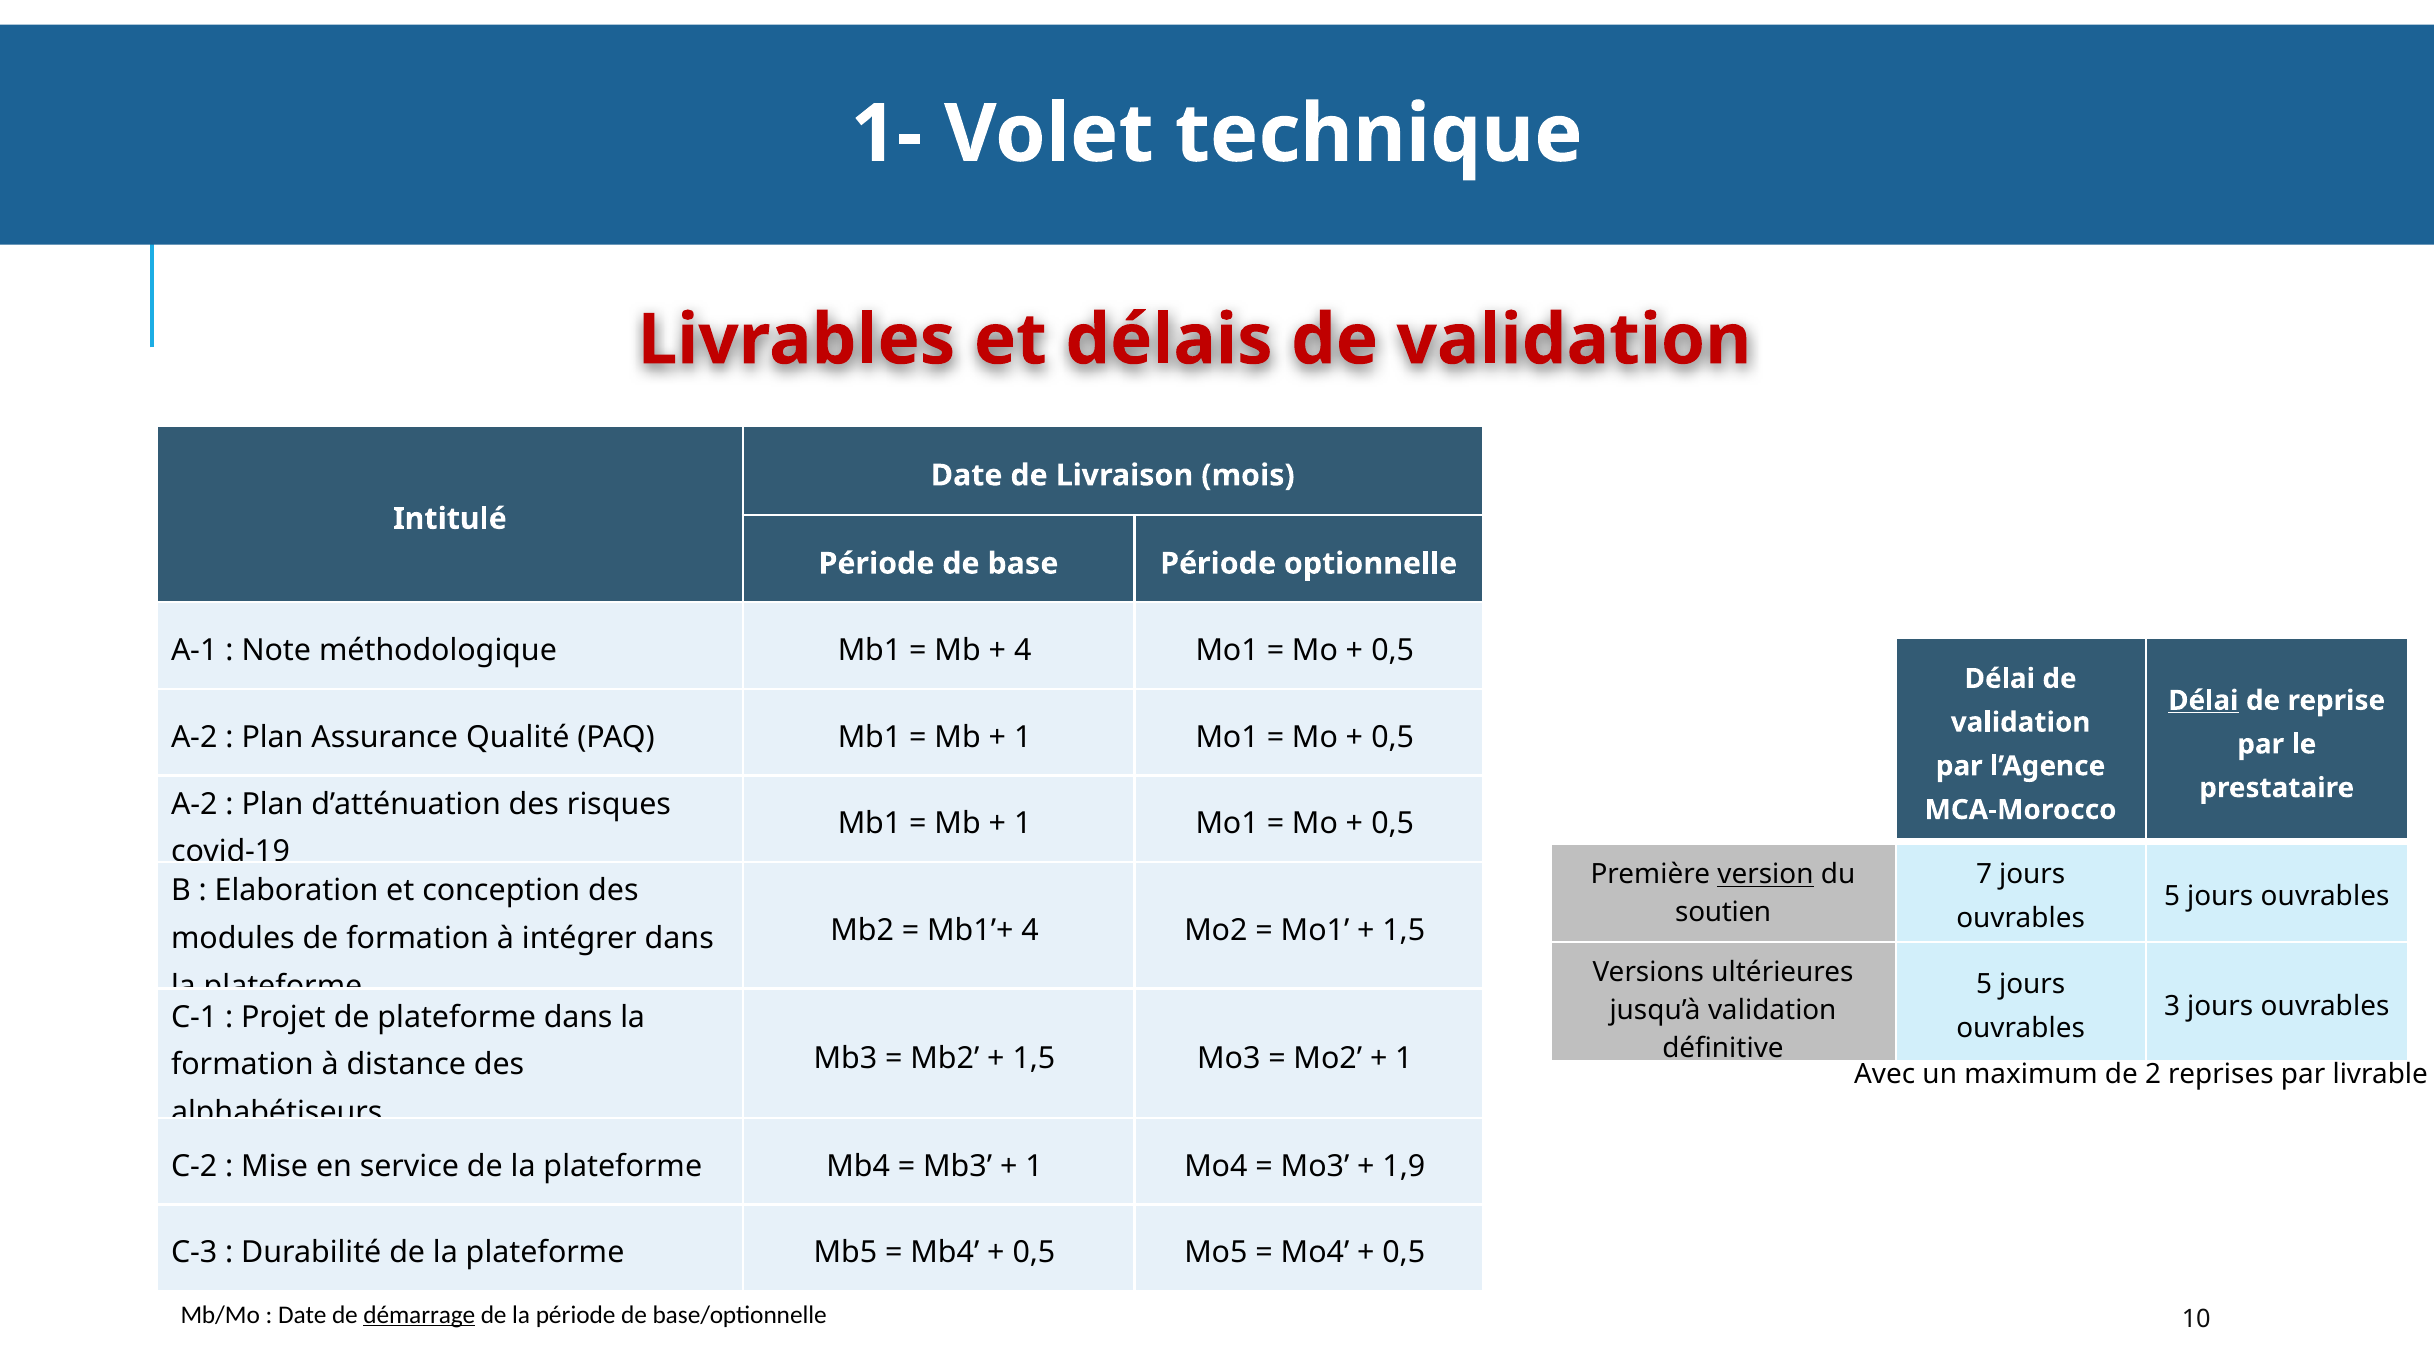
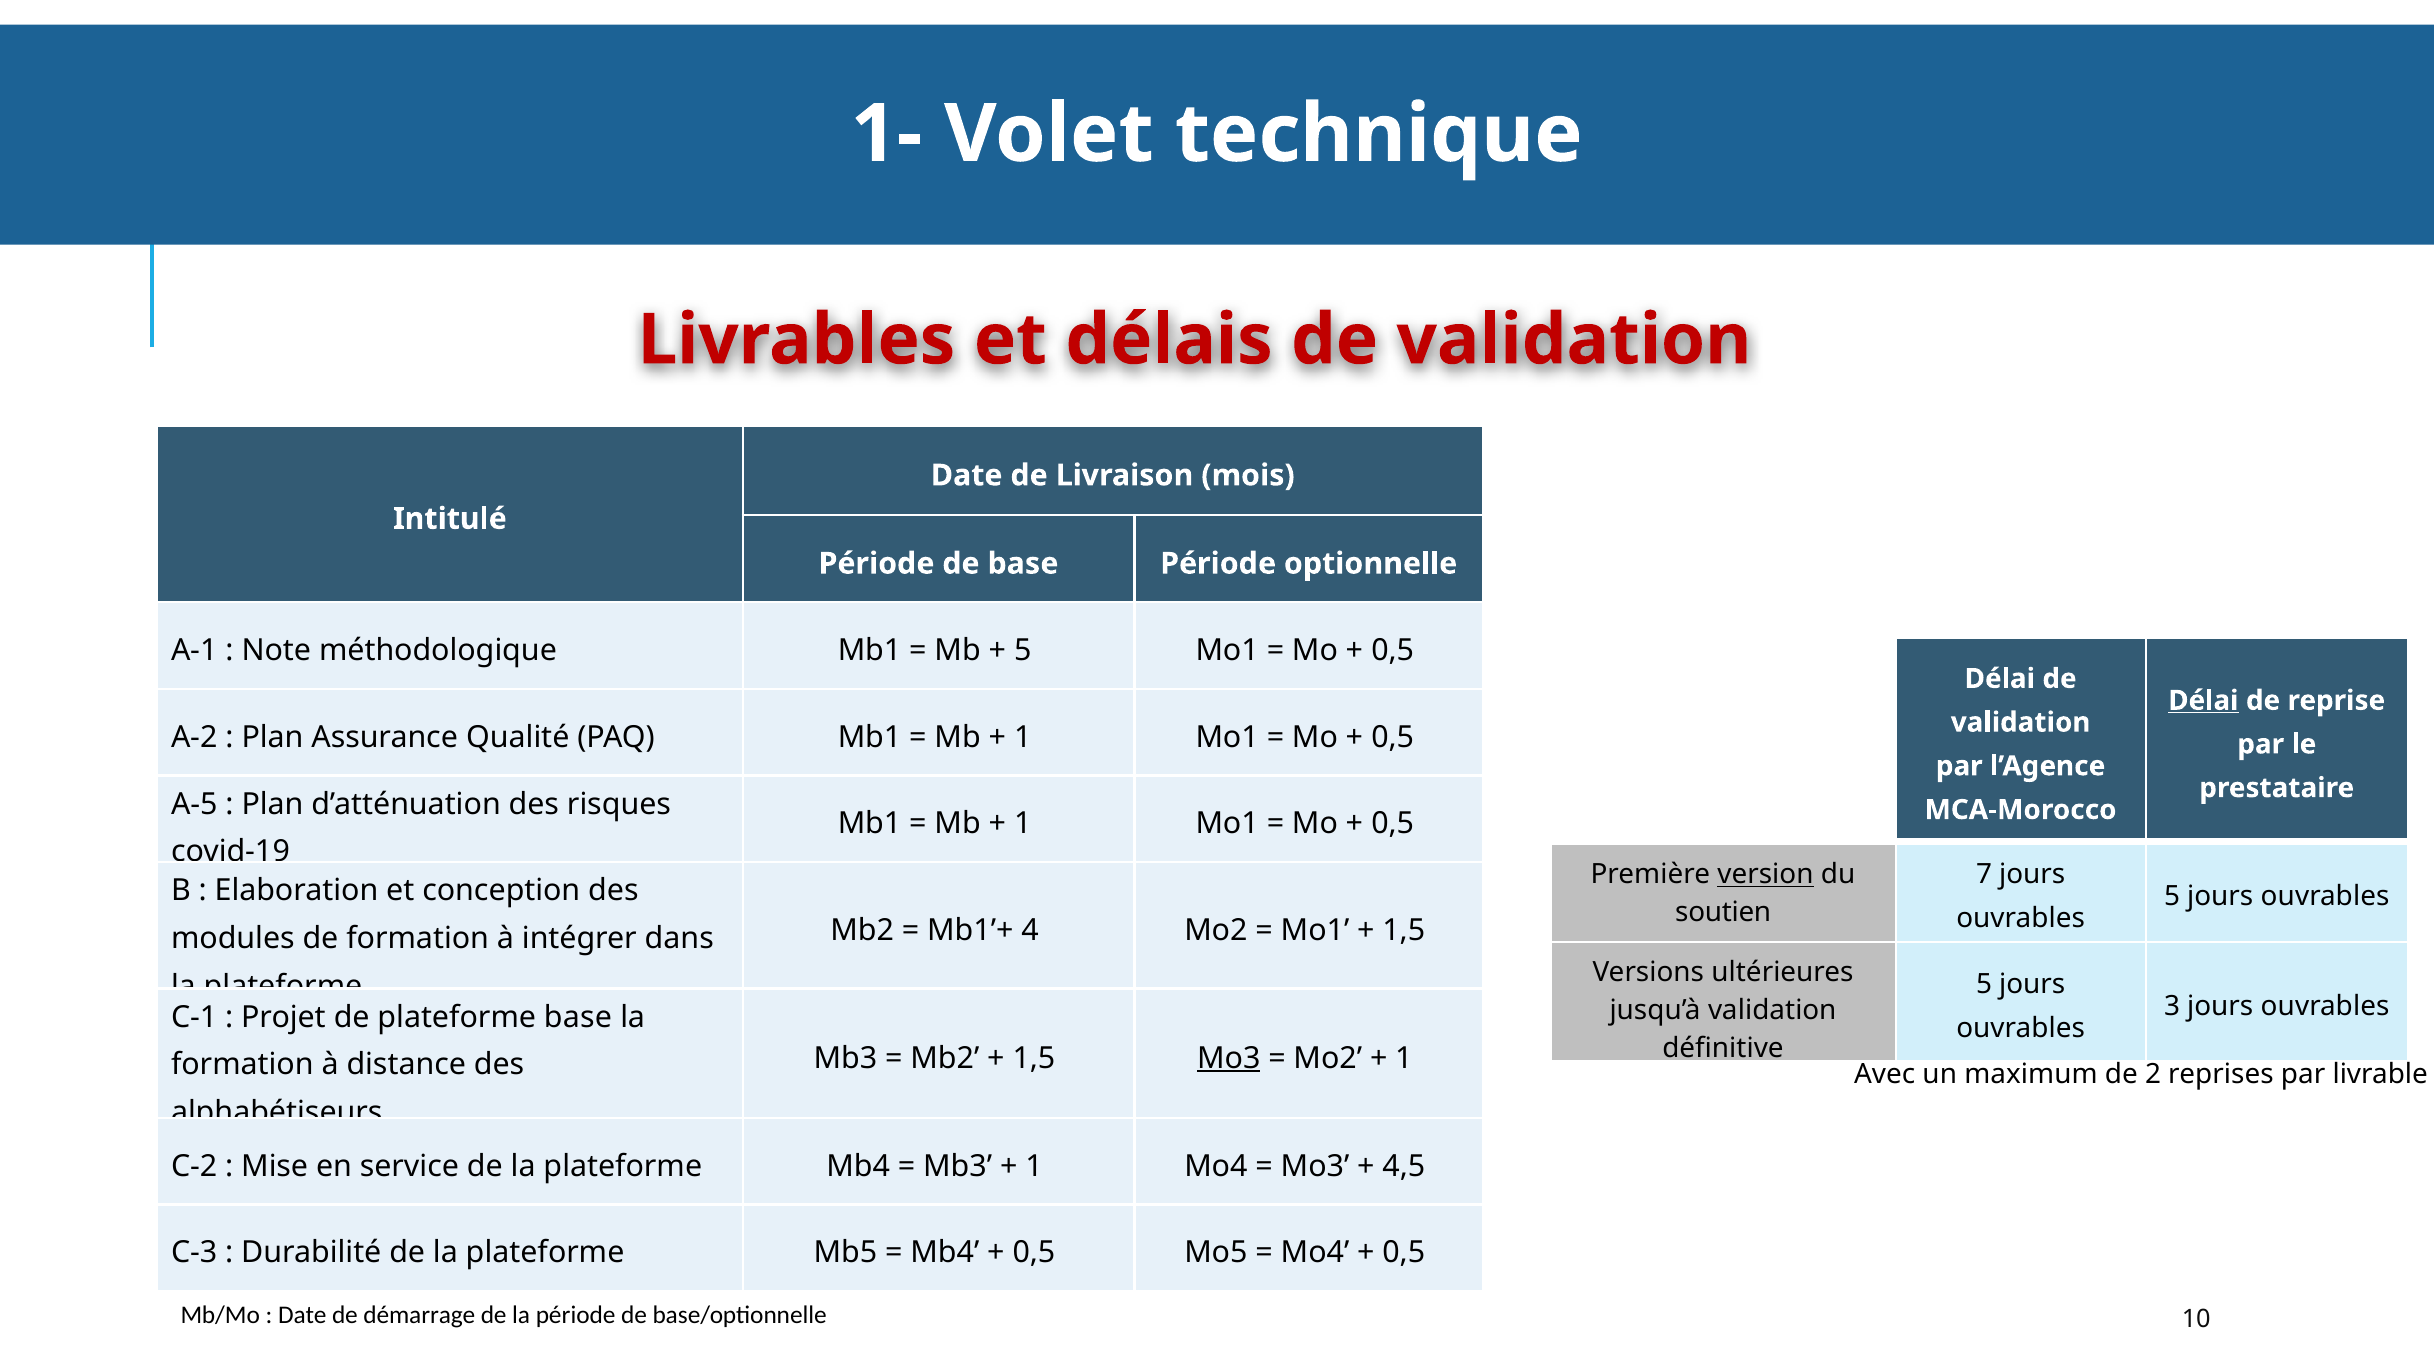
4: 4 -> 5 (1023, 650)
A-2: A-2 -> A-5 (194, 804)
plateforme dans: dans -> base (578, 1017)
Mo3 underline: none -> present (1229, 1058)
1,9: 1,9 -> 4,5 (1404, 1166)
démarrage underline: present -> none (419, 1315)
